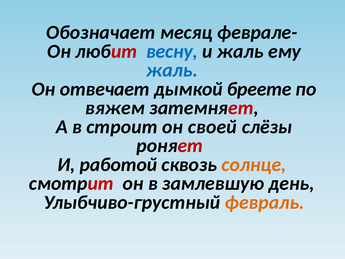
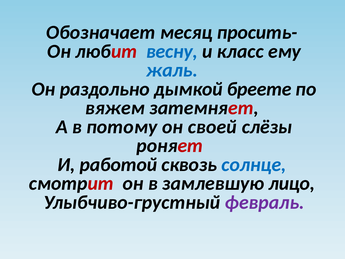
феврале-: феврале- -> просить- (257, 32)
и жаль: жаль -> класс (240, 51)
отвечает: отвечает -> раздольно (105, 89)
строит: строит -> потому (122, 127)
солнце colour: orange -> blue (254, 164)
день: день -> лицо (292, 183)
февраль colour: orange -> purple (265, 202)
